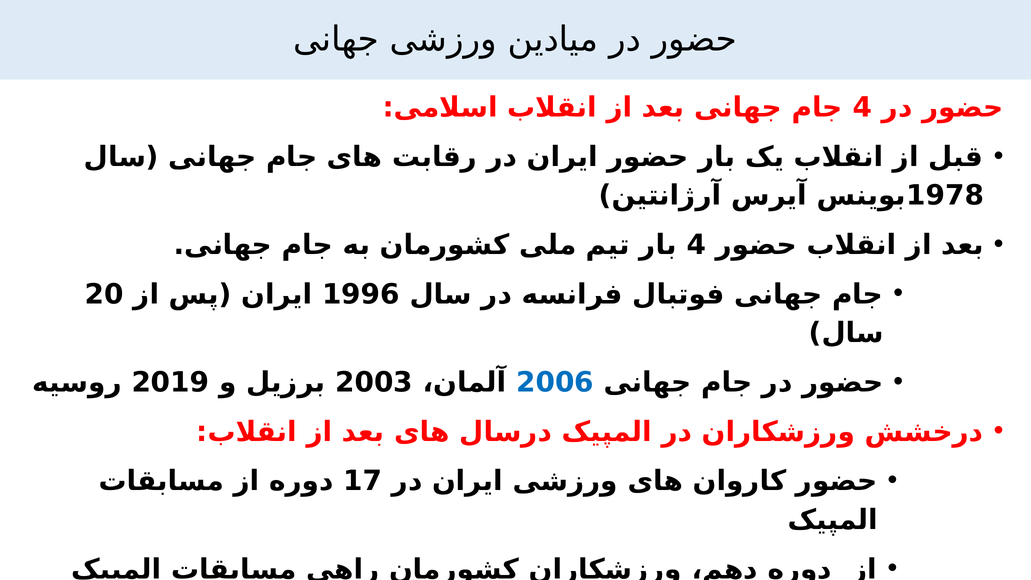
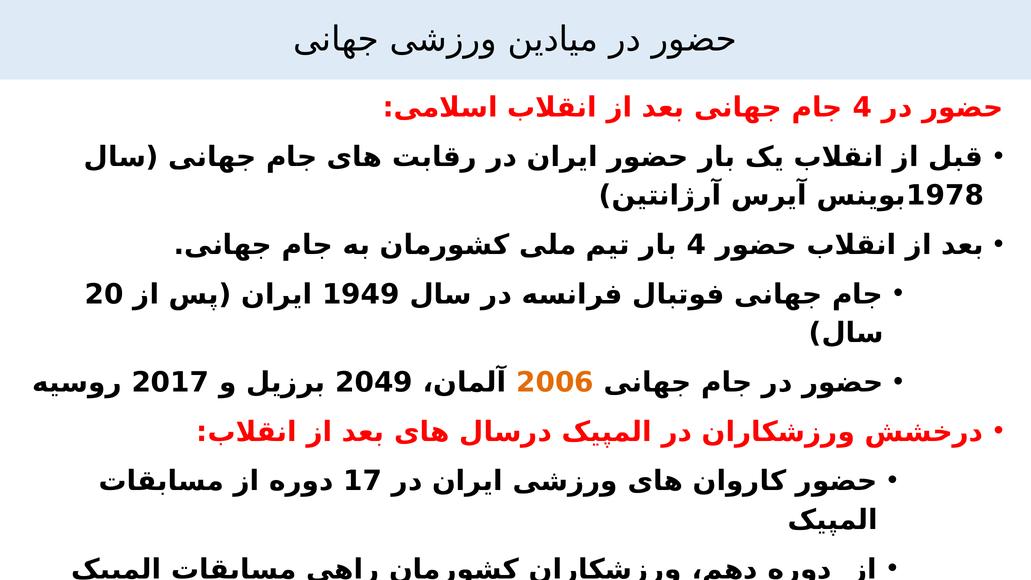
1996: 1996 -> 1949 (361, 294)
2019: 2019 -> 2017 (170, 382)
2003: 2003 -> 2049 (374, 382)
2006 colour: blue -> orange (555, 382)
